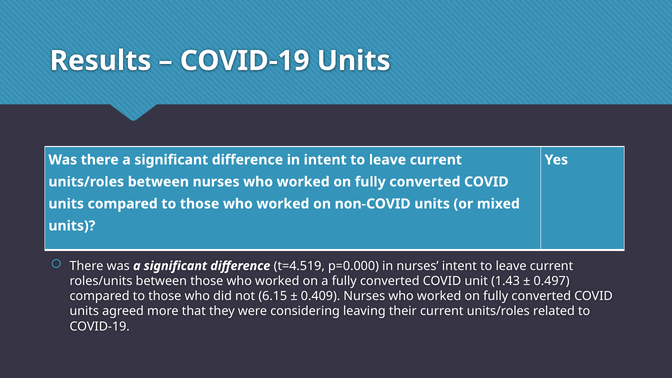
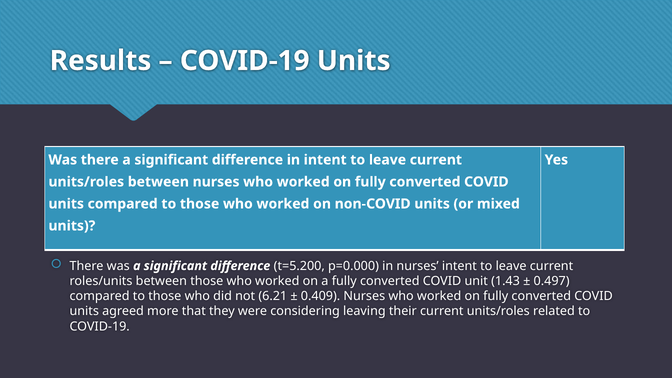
t=4.519: t=4.519 -> t=5.200 (299, 266)
6.15: 6.15 -> 6.21 (273, 296)
